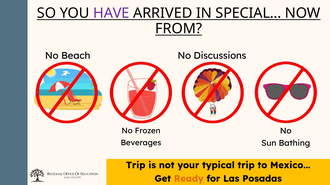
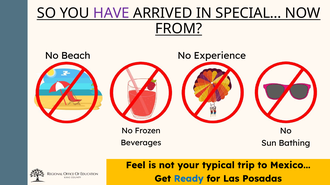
Discussions: Discussions -> Experience (220, 56)
Trip: Trip -> Feel (136, 166)
Ready colour: orange -> blue (189, 179)
